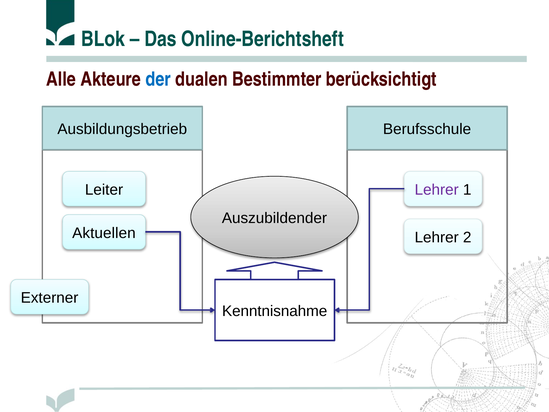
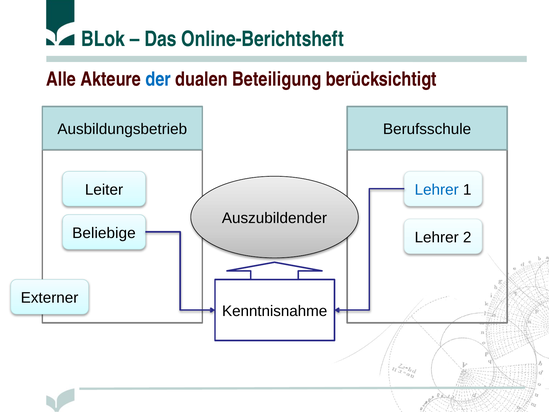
Bestimmter: Bestimmter -> Beteiligung (277, 79)
Lehrer colour: purple -> blue (437, 190)
Aktuellen: Aktuellen -> Beliebige (104, 233)
